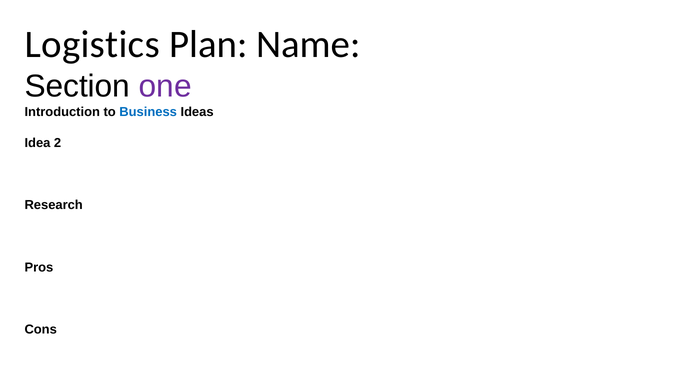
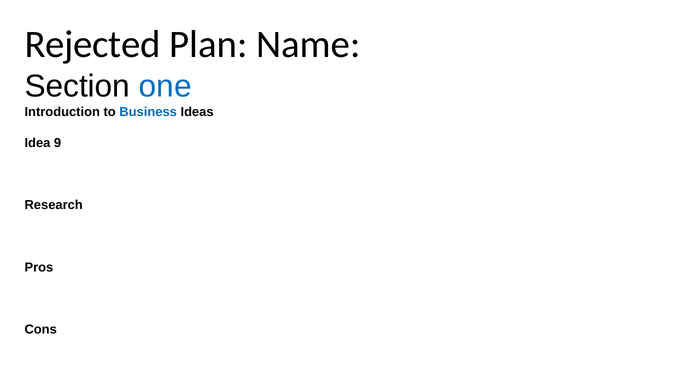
Logistics: Logistics -> Rejected (93, 44)
one colour: purple -> blue (165, 86)
2: 2 -> 9 (58, 143)
